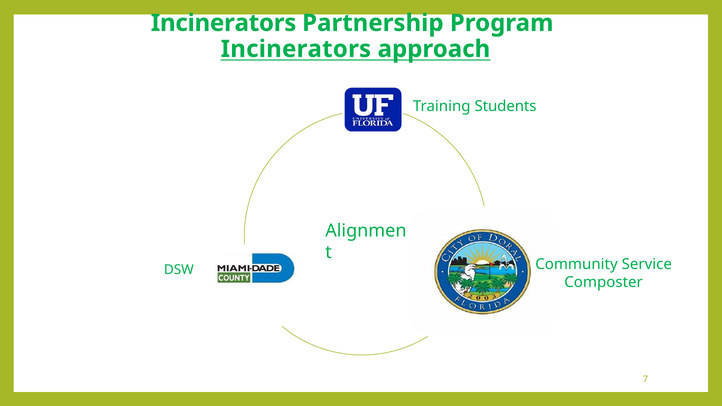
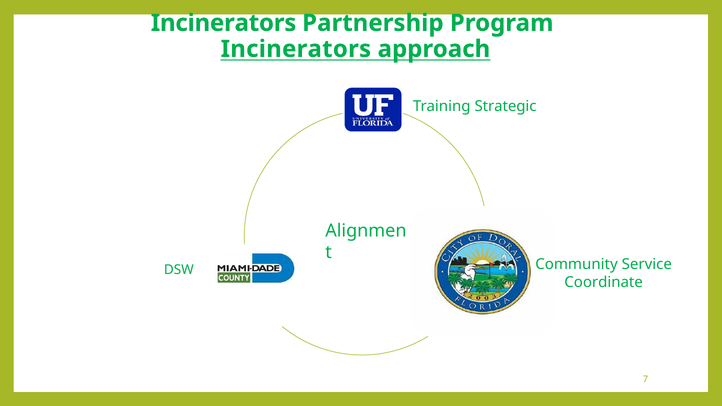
Students: Students -> Strategic (506, 106)
Composter: Composter -> Coordinate (604, 283)
